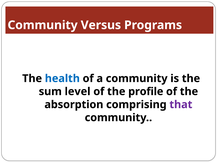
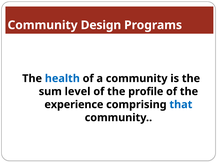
Versus: Versus -> Design (101, 25)
absorption: absorption -> experience (74, 104)
that colour: purple -> blue (181, 104)
